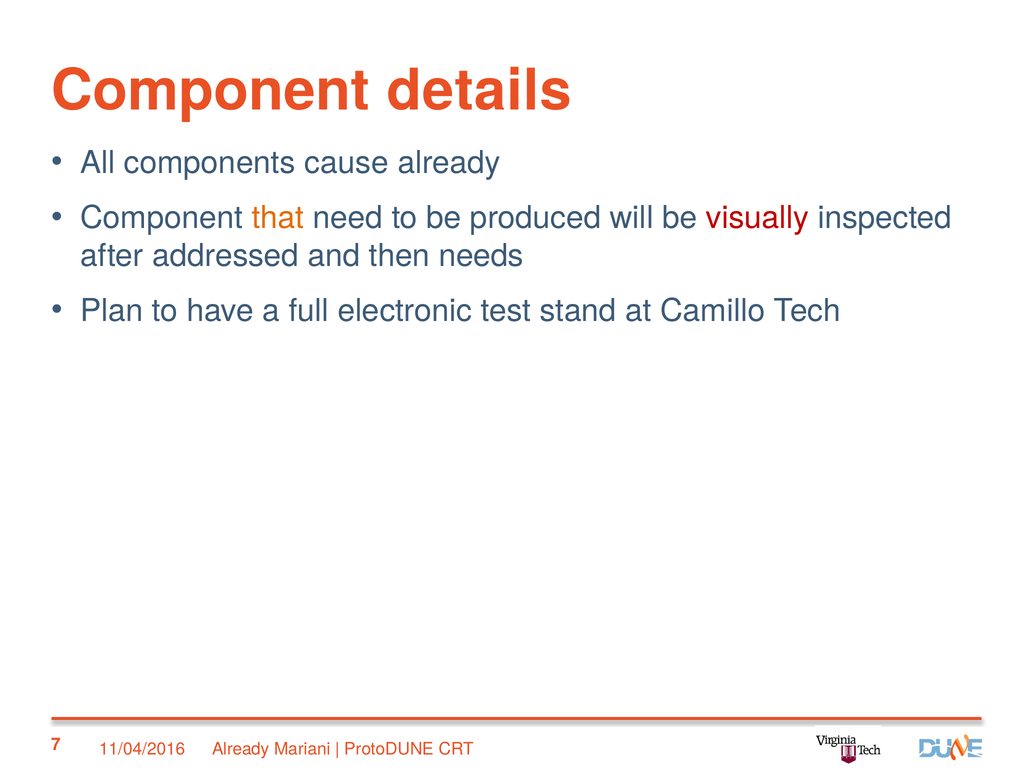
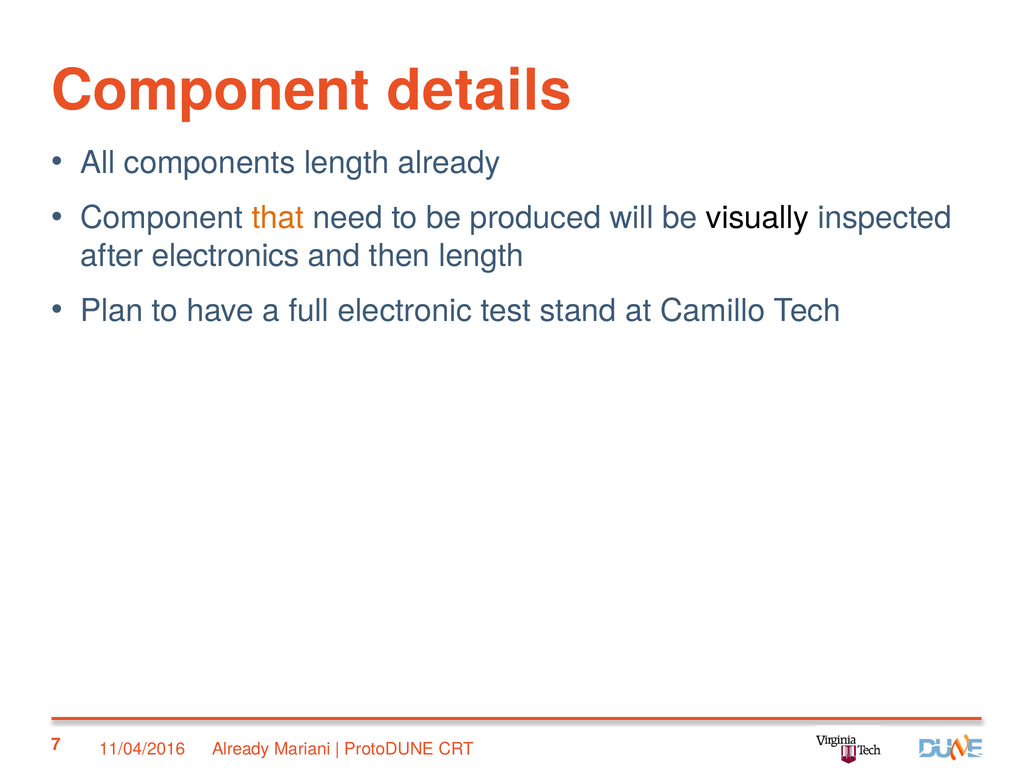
components cause: cause -> length (347, 163)
visually colour: red -> black (757, 218)
addressed: addressed -> electronics (226, 256)
then needs: needs -> length (481, 256)
